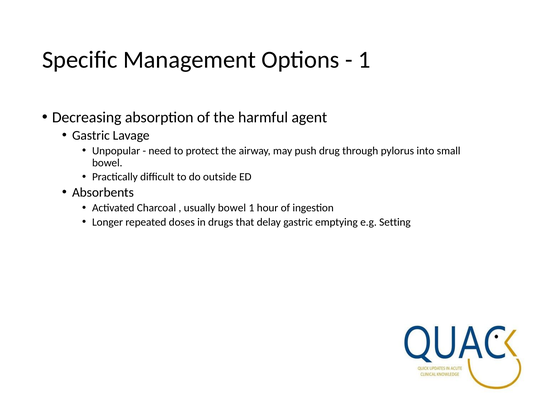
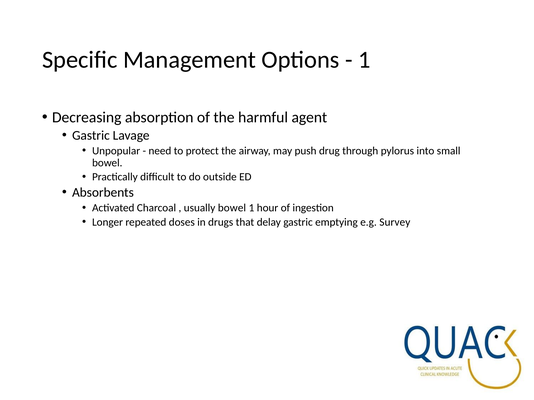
Setting: Setting -> Survey (395, 222)
